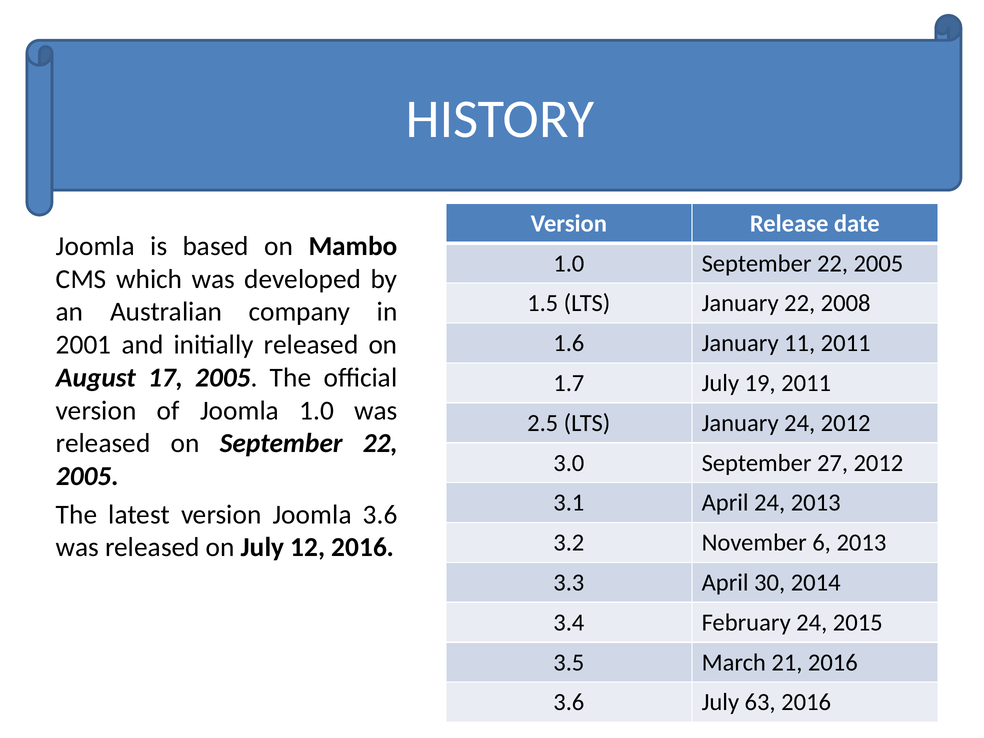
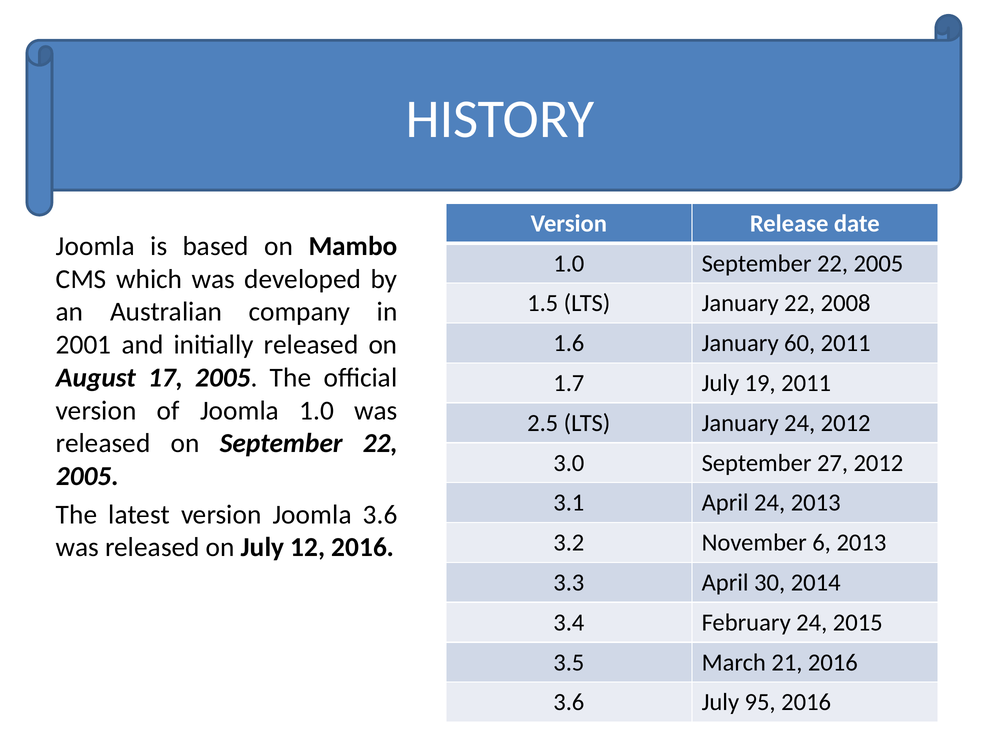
11: 11 -> 60 (800, 343)
63: 63 -> 95 (760, 702)
